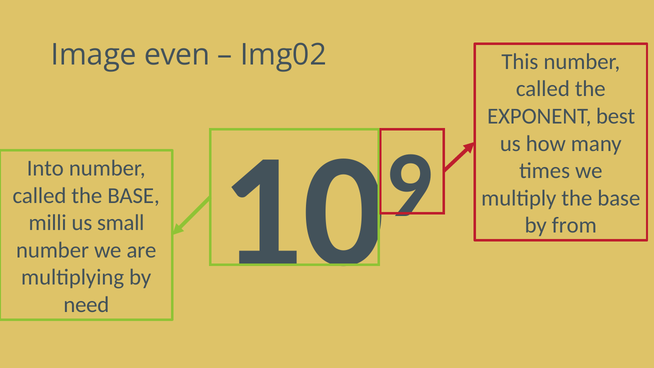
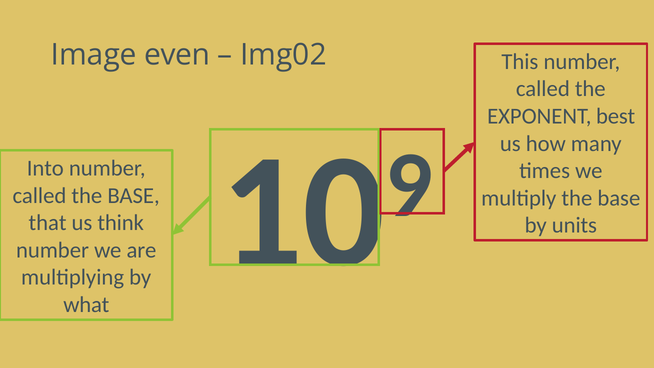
milli: milli -> that (48, 223)
small: small -> think (121, 223)
from: from -> units (574, 225)
need: need -> what (86, 305)
